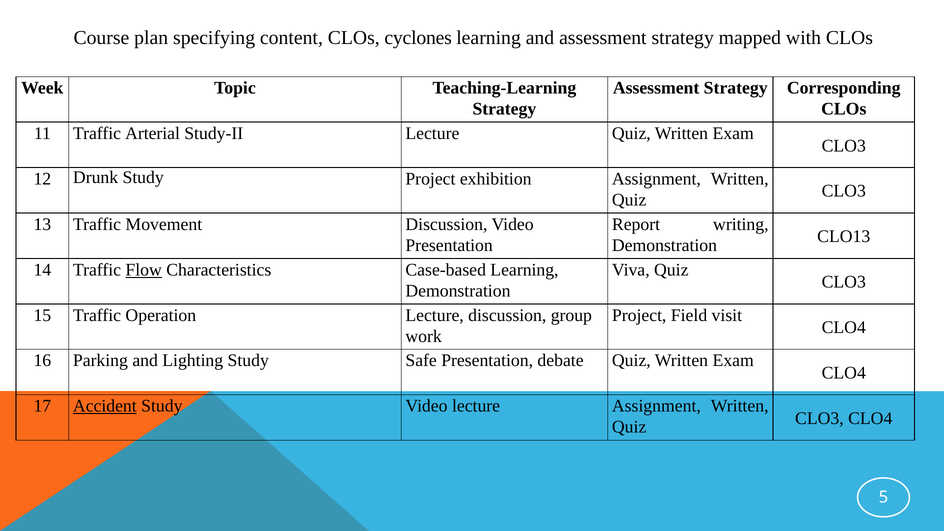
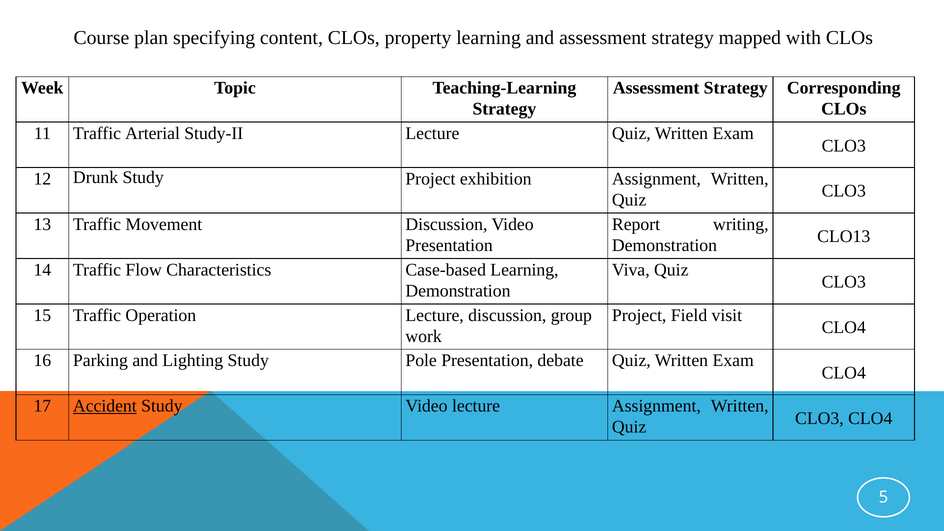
cyclones: cyclones -> property (418, 38)
Flow underline: present -> none (144, 270)
Safe: Safe -> Pole (421, 361)
